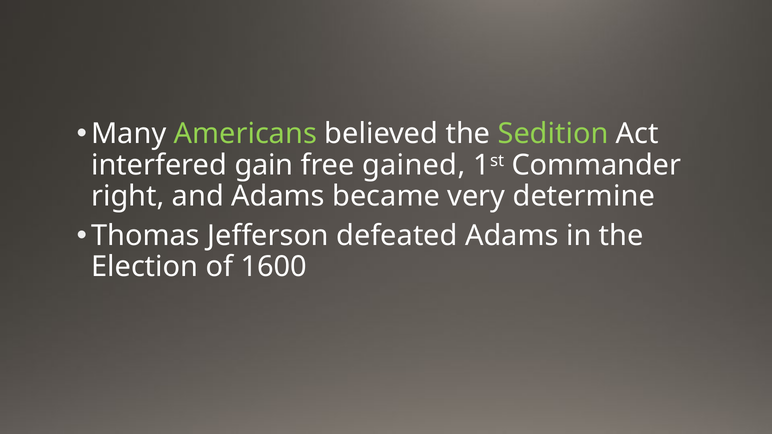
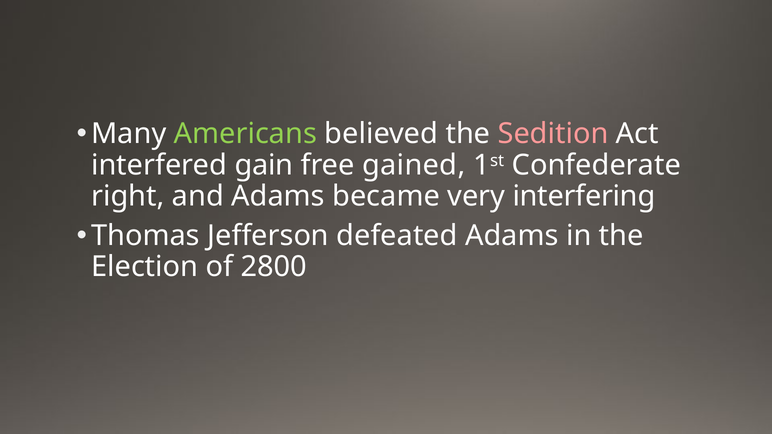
Sedition colour: light green -> pink (553, 134)
Commander: Commander -> Confederate (596, 165)
determine: determine -> interfering (584, 196)
1600: 1600 -> 2800 (274, 267)
